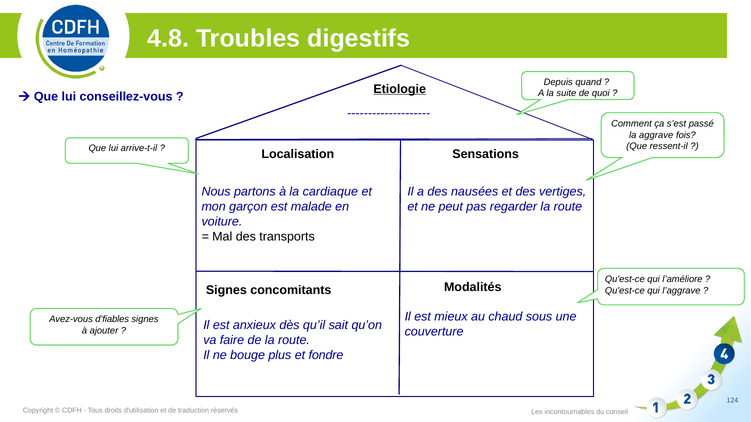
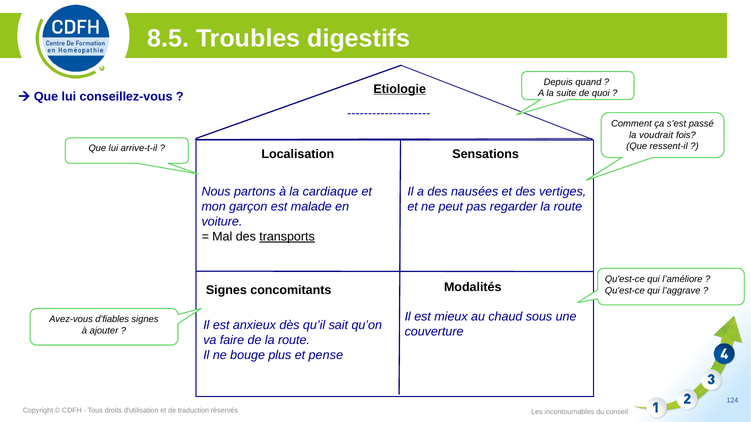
4.8: 4.8 -> 8.5 (168, 38)
aggrave: aggrave -> voudrait (656, 135)
transports underline: none -> present (287, 237)
fondre: fondre -> pense (326, 355)
